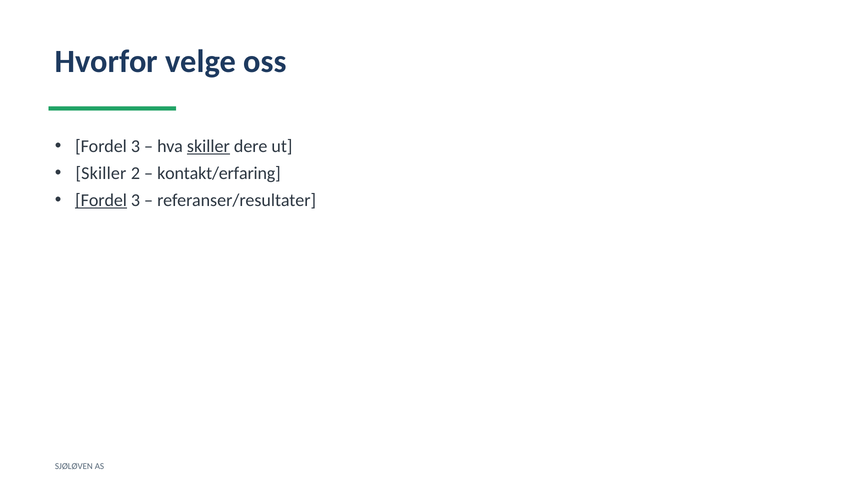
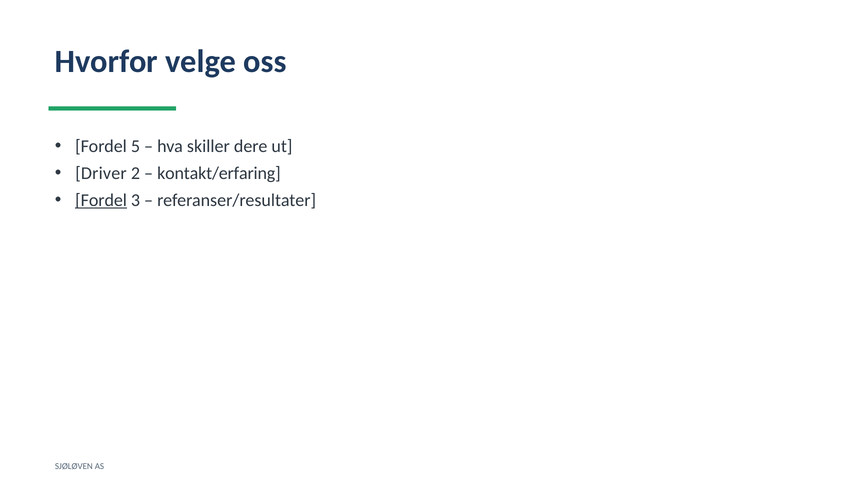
3: 3 -> 5 (135, 146)
skiller underline: present -> none (208, 146)
Skiller: Skiller -> Driver (101, 173)
